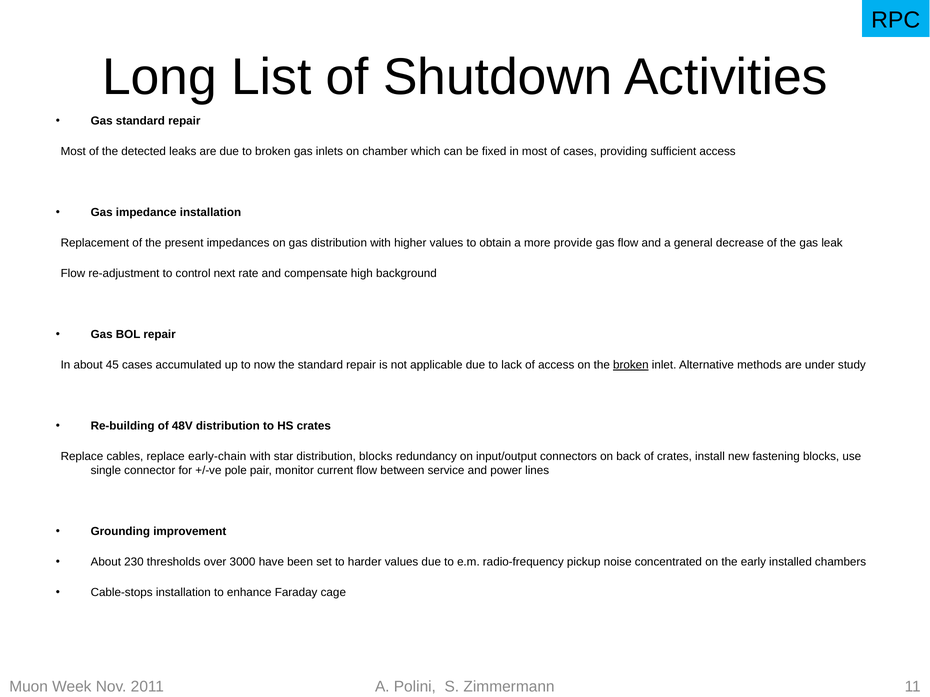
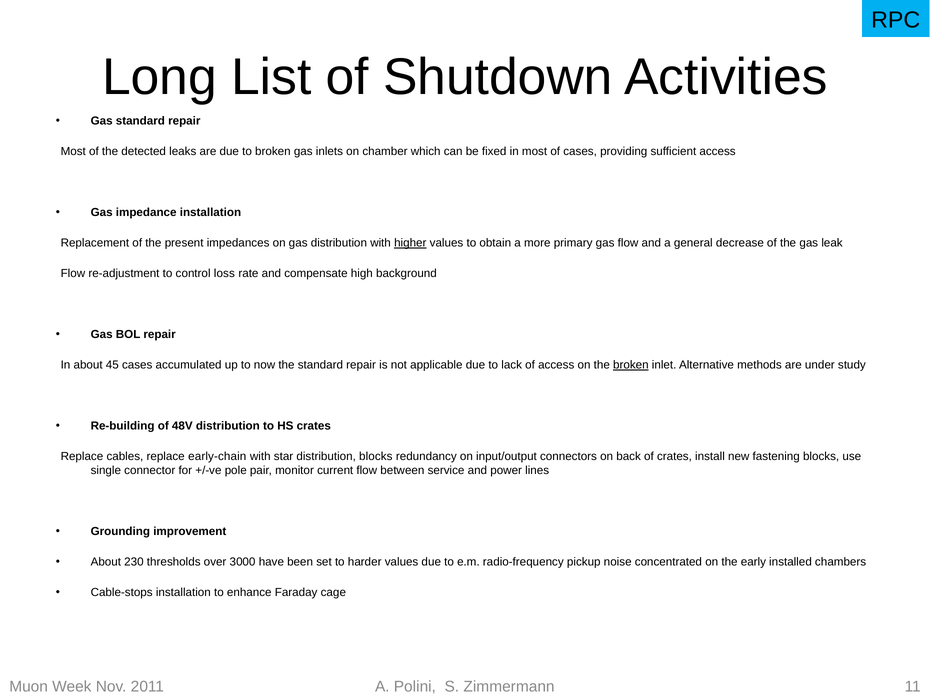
higher underline: none -> present (410, 243)
provide: provide -> primary (573, 243)
next: next -> loss (224, 274)
